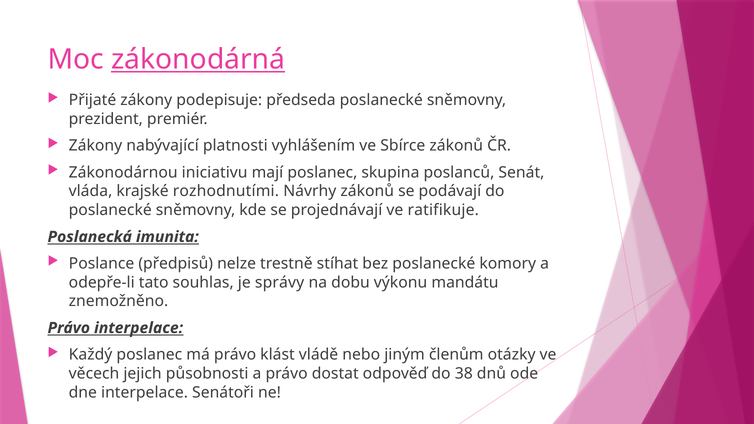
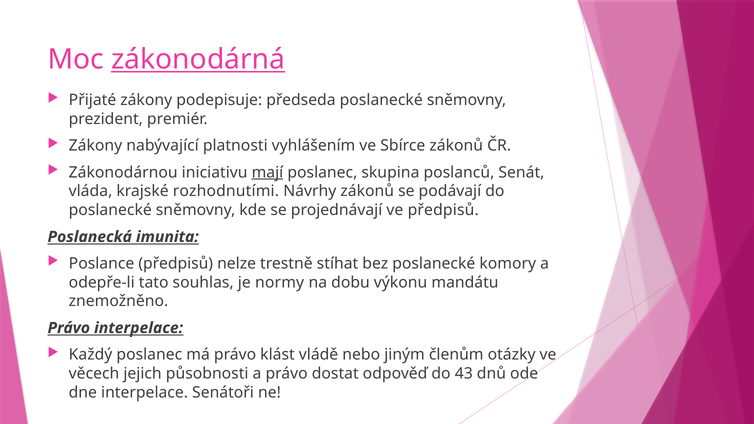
mají underline: none -> present (267, 172)
ve ratifikuje: ratifikuje -> předpisů (443, 210)
správy: správy -> normy (280, 282)
38: 38 -> 43 (464, 374)
